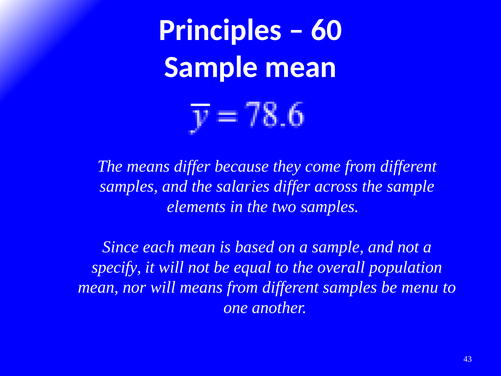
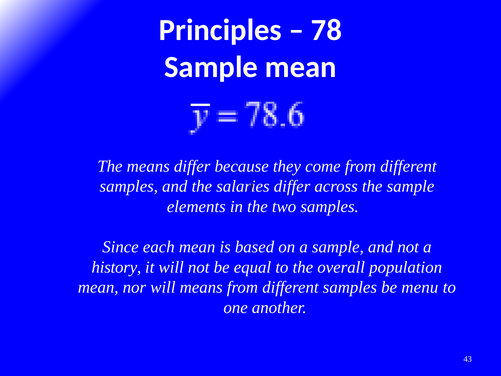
60: 60 -> 78 (326, 30)
specify: specify -> history (116, 267)
